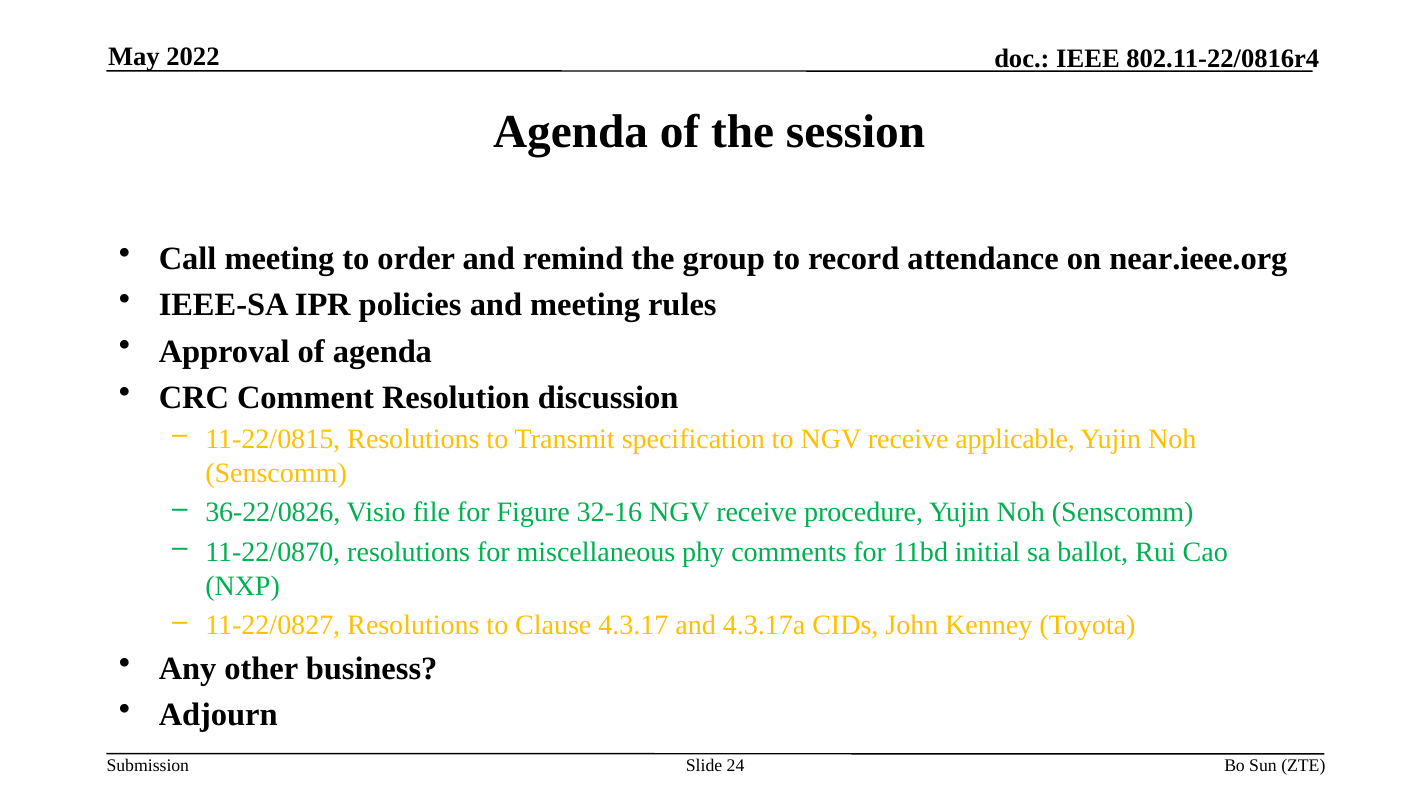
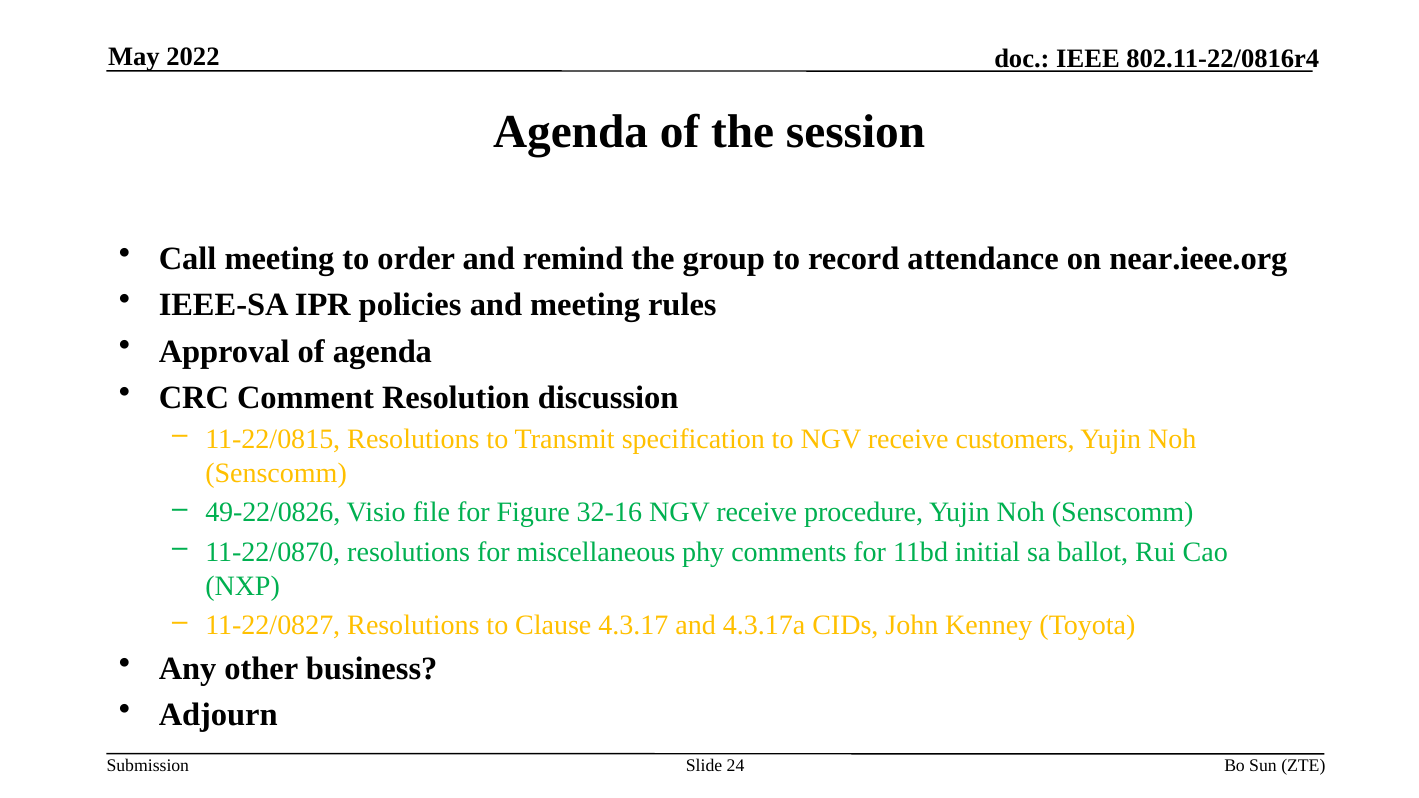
applicable: applicable -> customers (1015, 439)
36-22/0826: 36-22/0826 -> 49-22/0826 (273, 513)
